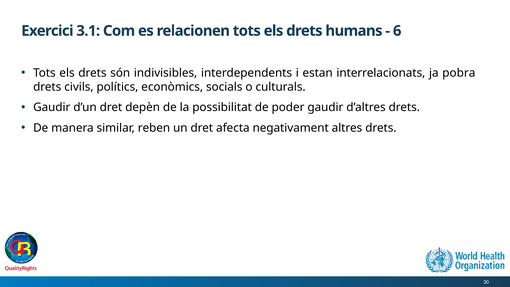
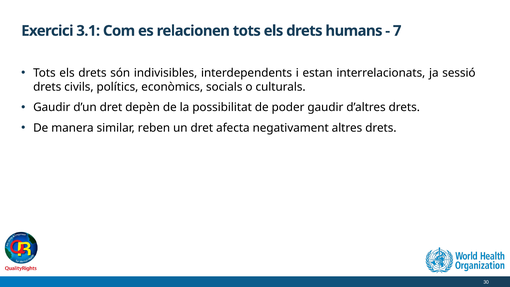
6: 6 -> 7 (397, 31)
pobra: pobra -> sessió (459, 73)
